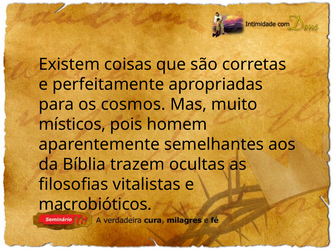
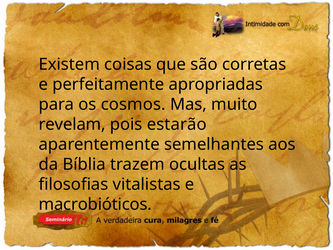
místicos: místicos -> revelam (72, 124)
homem: homem -> estarão (177, 124)
